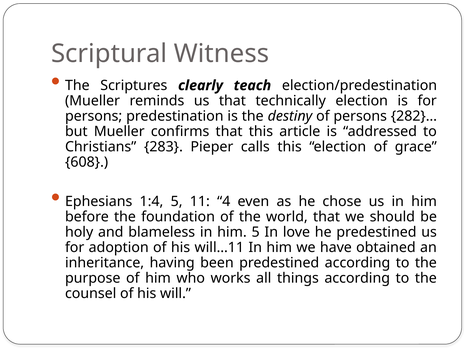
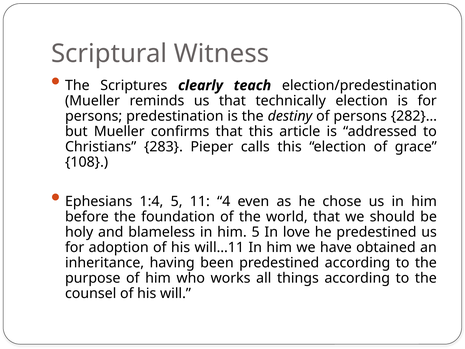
608: 608 -> 108 (87, 162)
